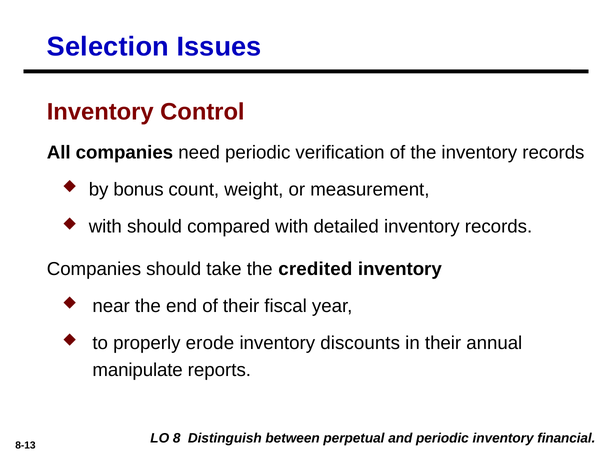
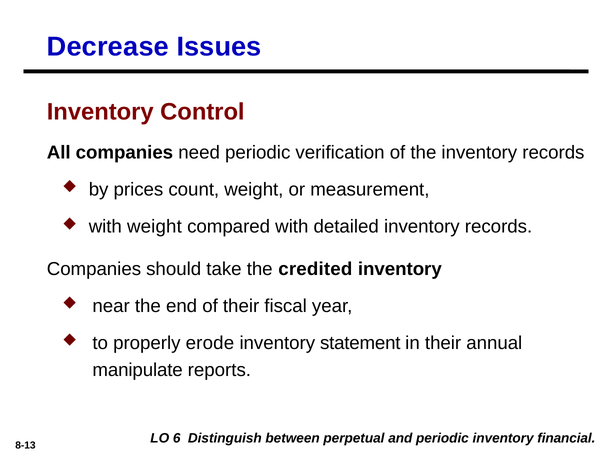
Selection: Selection -> Decrease (108, 47)
bonus: bonus -> prices (138, 190)
with should: should -> weight (154, 227)
discounts: discounts -> statement (360, 343)
8: 8 -> 6 (177, 438)
